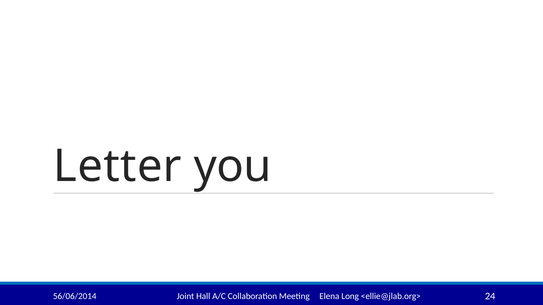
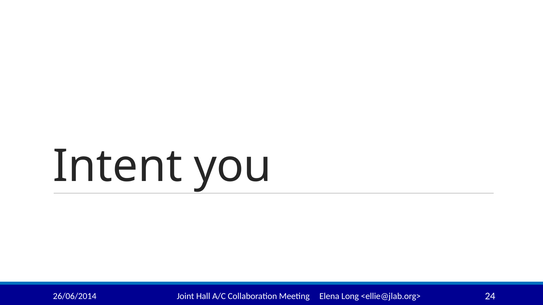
Letter: Letter -> Intent (118, 166)
56/06/2014: 56/06/2014 -> 26/06/2014 (75, 296)
